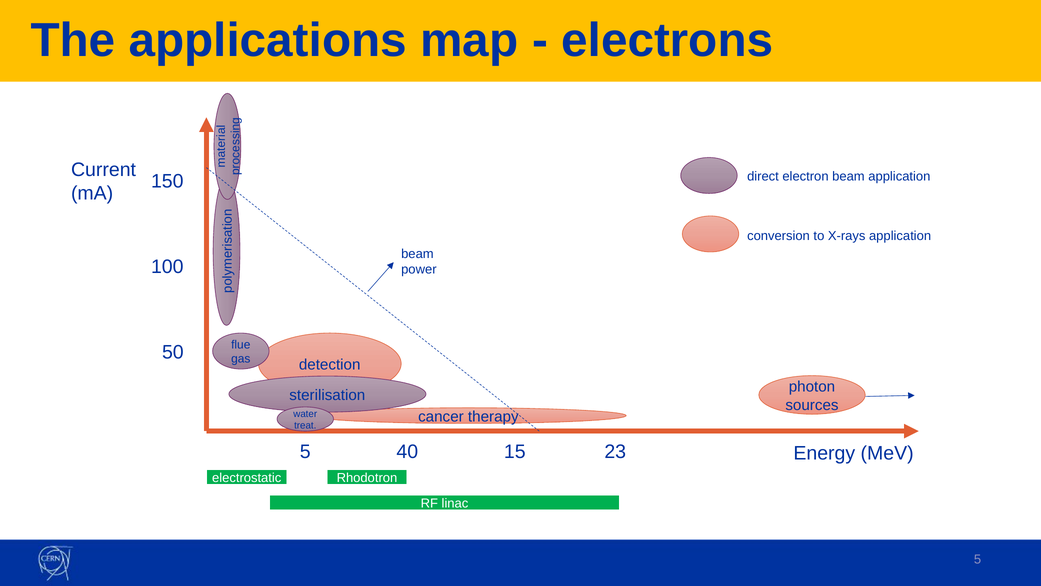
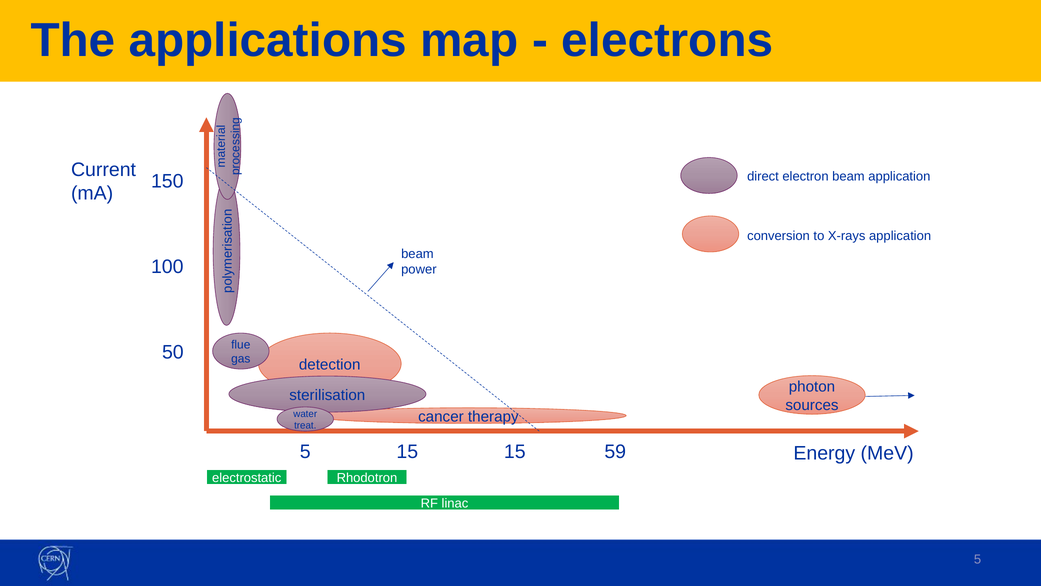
5 40: 40 -> 15 (407, 452)
23: 23 -> 59 (615, 452)
